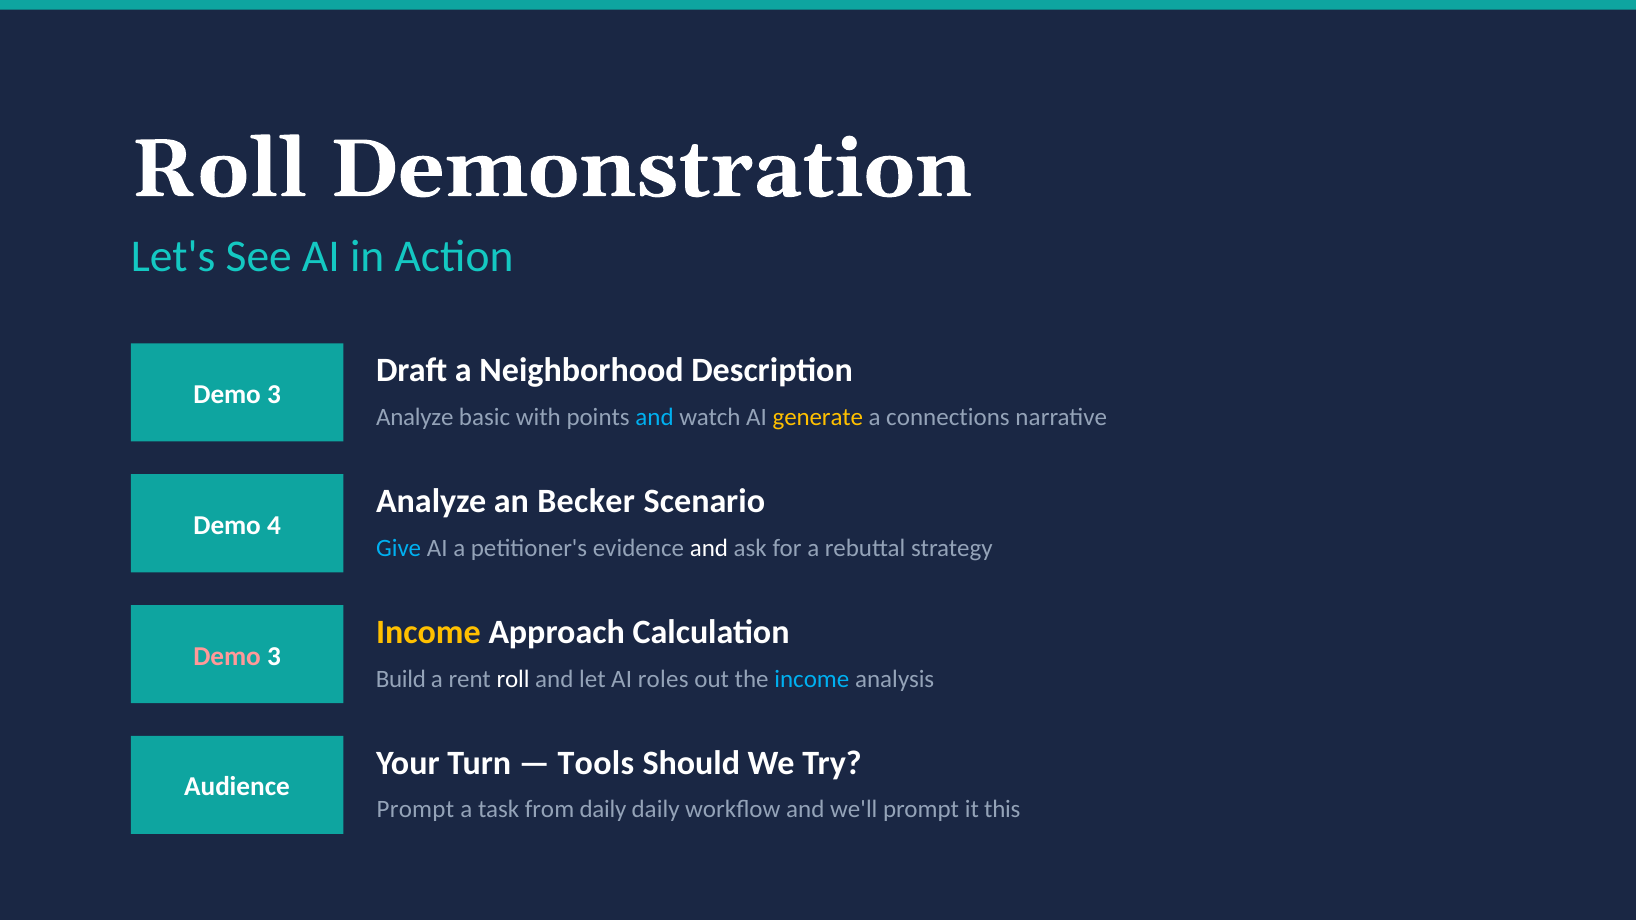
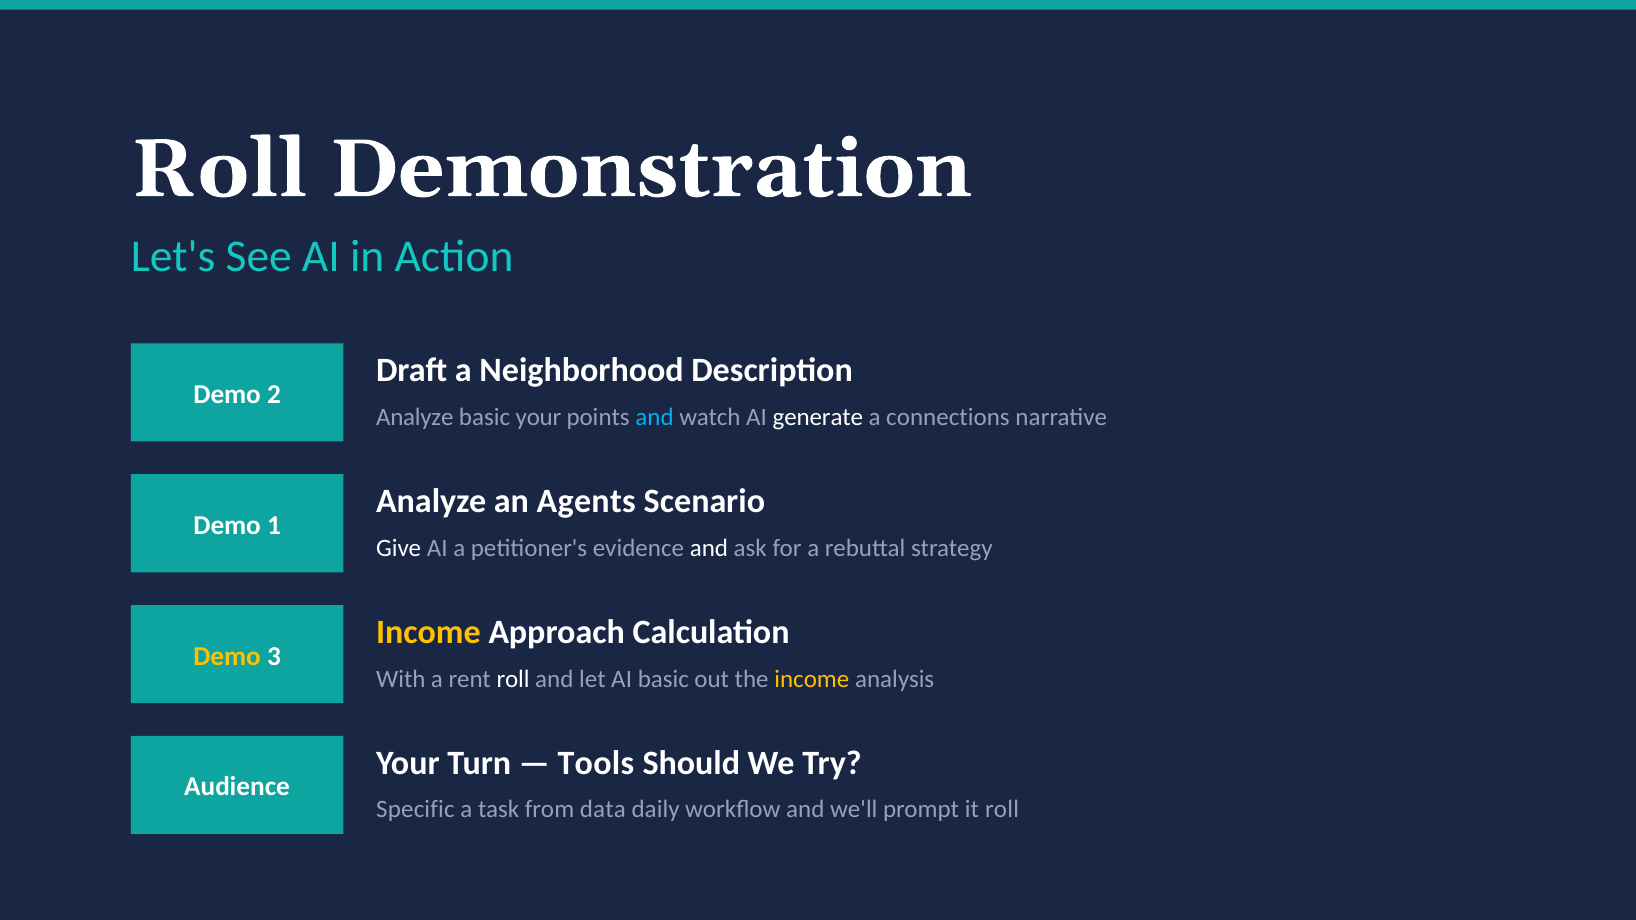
3: 3 -> 2 (274, 394)
basic with: with -> your (538, 417)
generate colour: yellow -> white (818, 417)
Becker: Becker -> Agents (586, 501)
4: 4 -> 1 (274, 525)
Give colour: light blue -> white (399, 548)
Demo colour: pink -> yellow (227, 656)
Build: Build -> With (401, 679)
AI roles: roles -> basic (663, 679)
income colour: light blue -> yellow (812, 679)
Prompt: Prompt -> Specific (415, 810)
from daily: daily -> data (603, 810)
it this: this -> roll (1002, 810)
